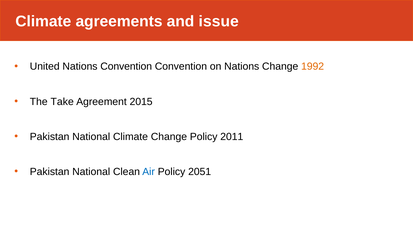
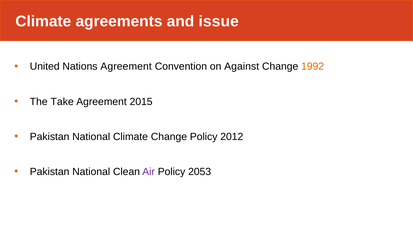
Nations Convention: Convention -> Agreement (126, 67)
on Nations: Nations -> Against (242, 67)
2011: 2011 -> 2012 (232, 137)
Air colour: blue -> purple (149, 172)
2051: 2051 -> 2053 (200, 172)
